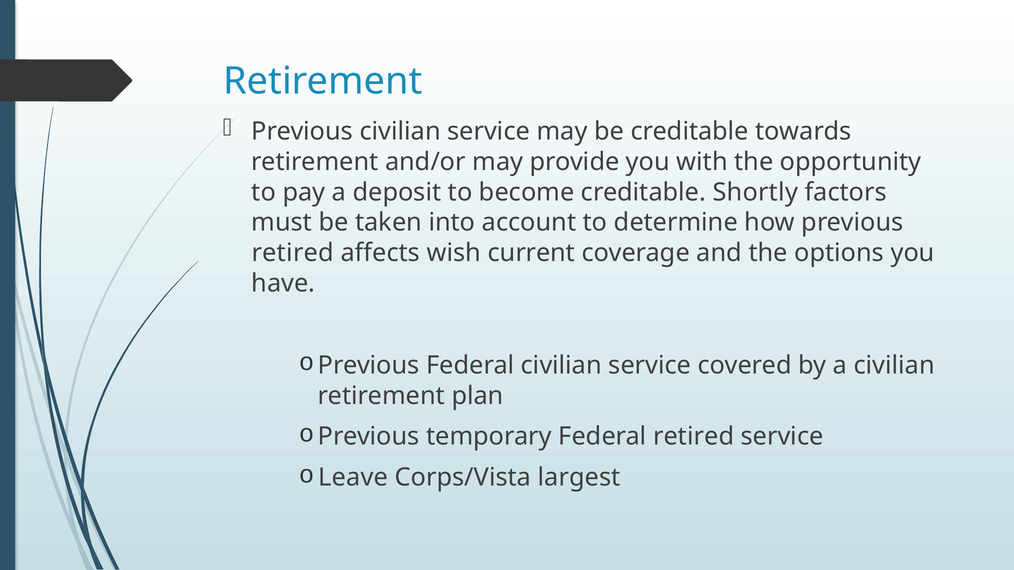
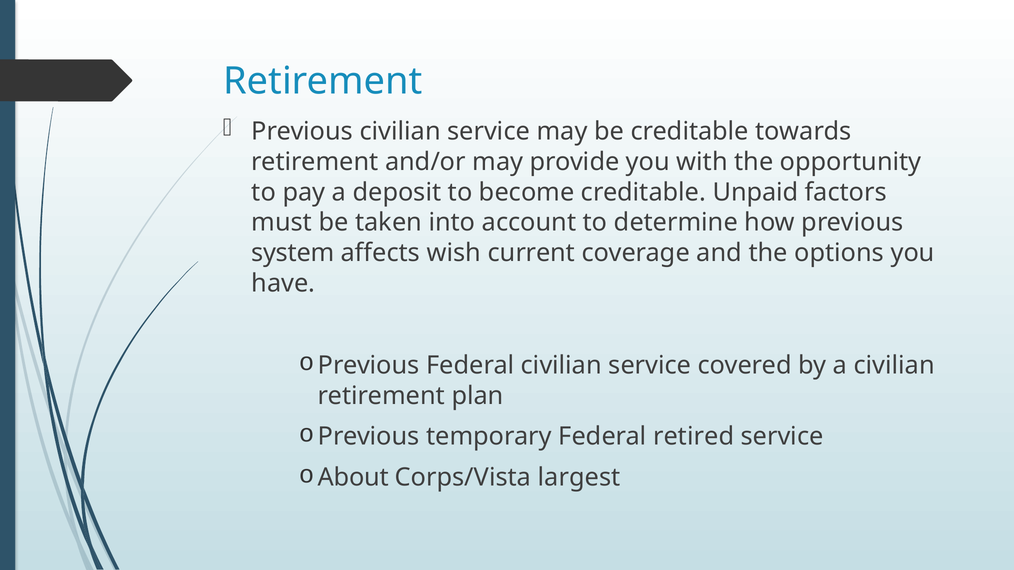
Shortly: Shortly -> Unpaid (755, 192)
retired: retired -> system (293, 253)
Leave: Leave -> About (353, 478)
